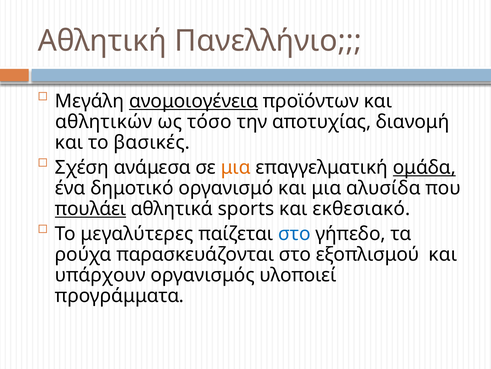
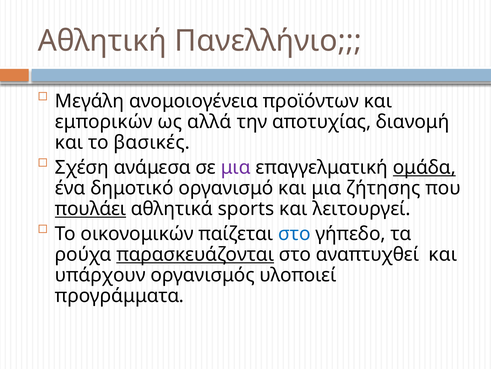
ανομοιογένεια underline: present -> none (194, 101)
αθλητικών: αθλητικών -> εμπορικών (104, 122)
τόσο: τόσο -> αλλά (209, 122)
μια colour: orange -> purple (236, 167)
αλυσίδα: αλυσίδα -> ζήτησης (383, 188)
εκθεσιακό: εκθεσιακό -> λειτουργεί (362, 209)
μεγαλύτερες: μεγαλύτερες -> οικονομικών (137, 233)
παρασκευάζονται underline: none -> present (195, 254)
εξοπλισμού: εξοπλισμού -> αναπτυχθεί (367, 254)
